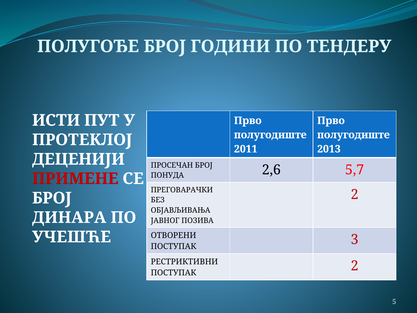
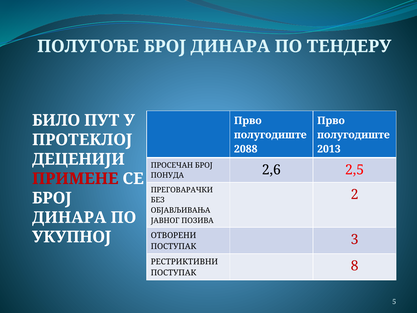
ГОДИНИ: ГОДИНИ -> ДИНАРА (230, 46)
ИСТИ: ИСТИ -> БИЛО (56, 120)
2011: 2011 -> 2088 (246, 149)
5,7: 5,7 -> 2,5 (355, 170)
УЧЕШЋЕ: УЧЕШЋЕ -> УКУПНОЈ (72, 237)
ПОСТУПАК 2: 2 -> 8 (355, 266)
